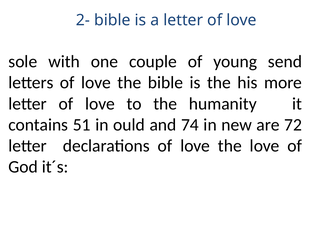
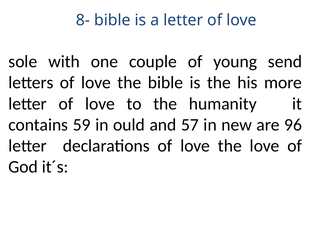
2-: 2- -> 8- (83, 20)
51: 51 -> 59 (82, 125)
74: 74 -> 57 (190, 125)
72: 72 -> 96 (293, 125)
